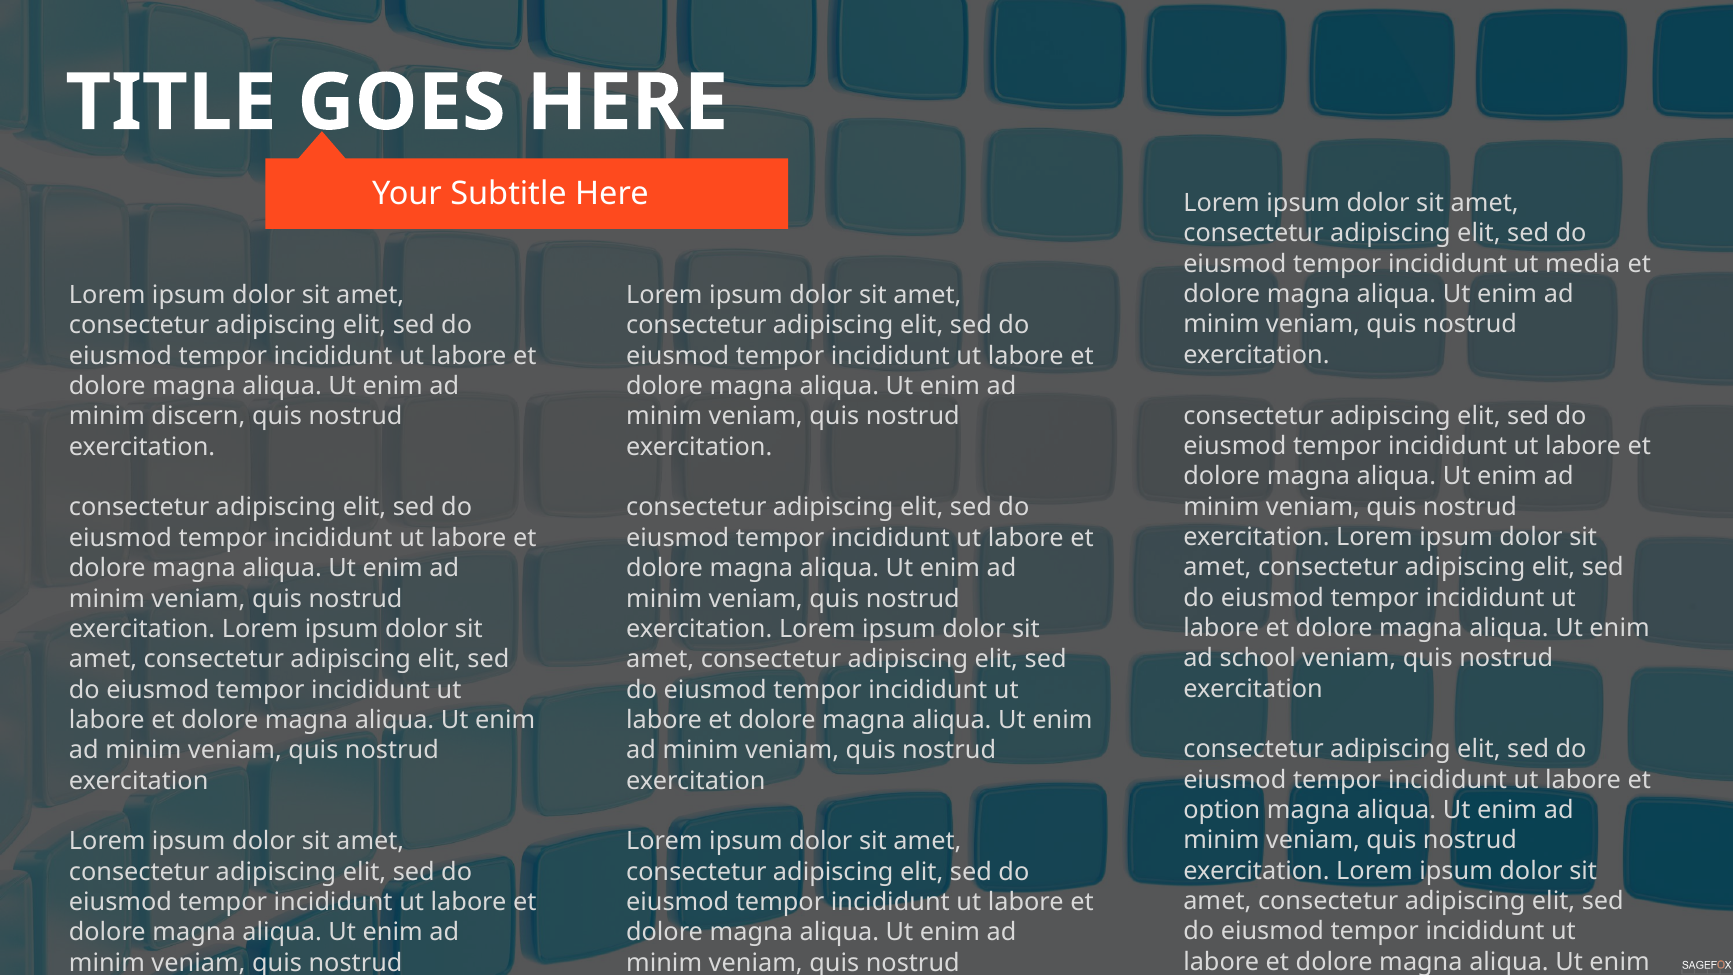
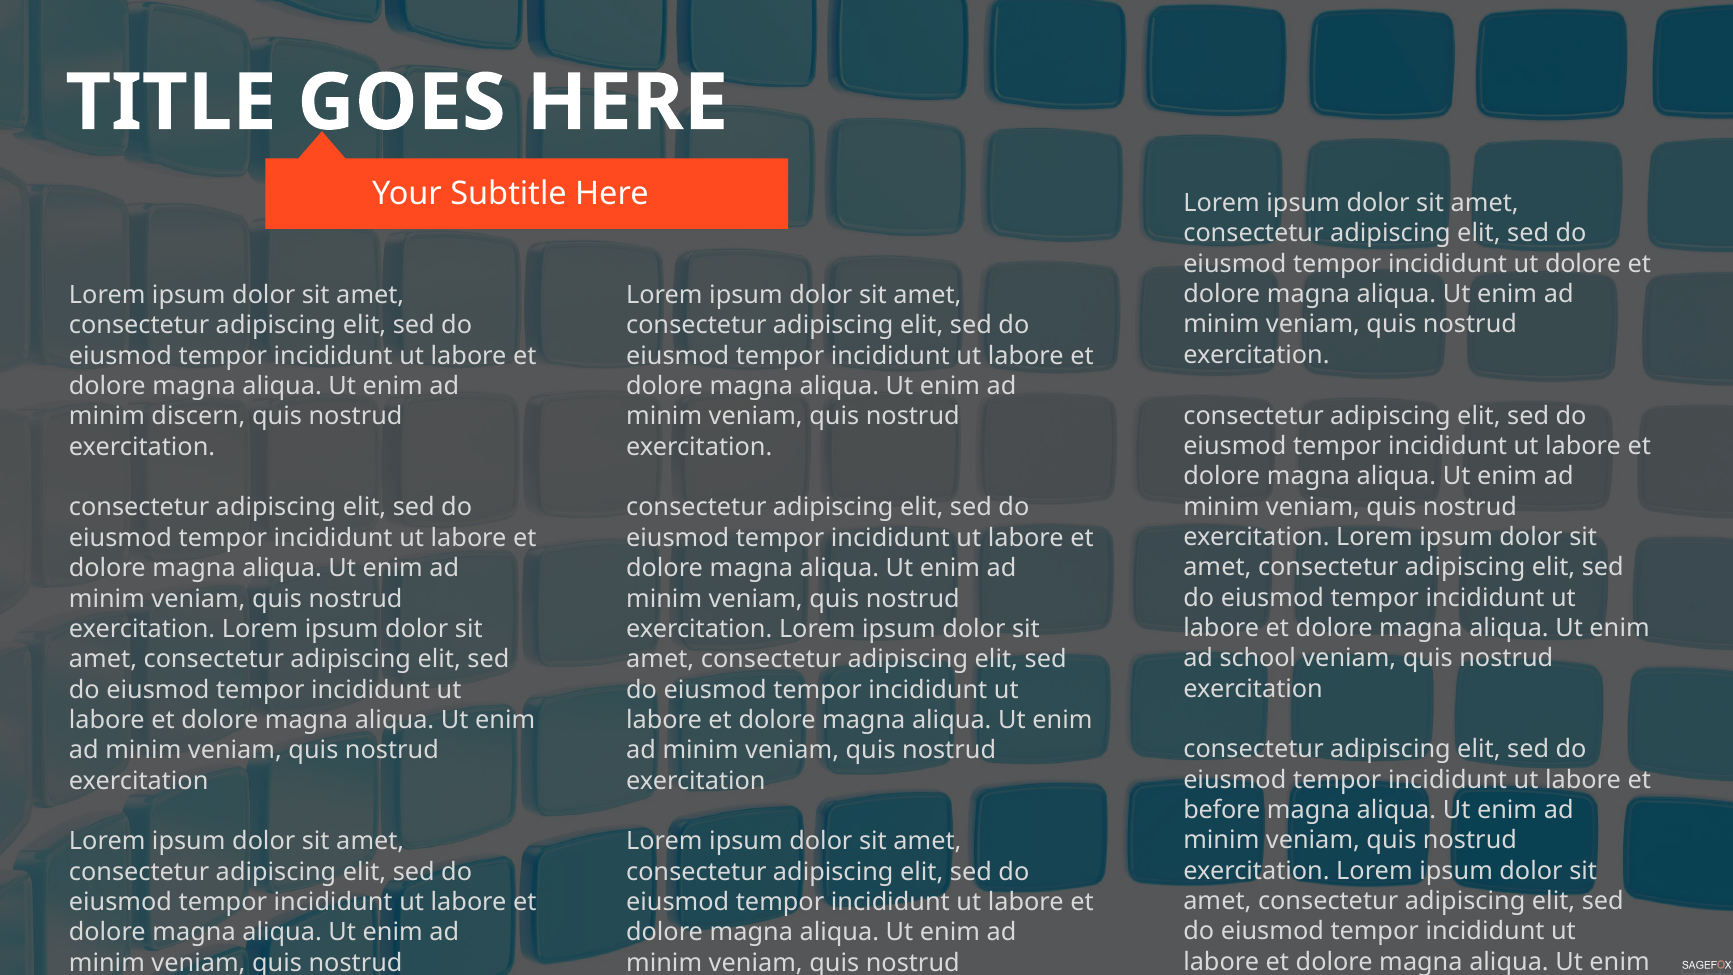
ut media: media -> dolore (1583, 264)
option: option -> before (1222, 810)
